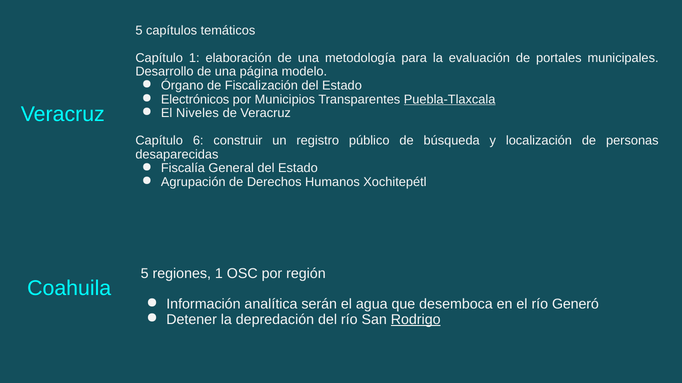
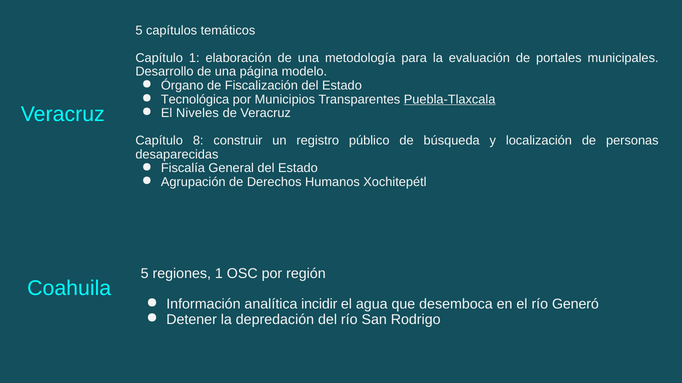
Electrónicos: Electrónicos -> Tecnológica (195, 99)
6: 6 -> 8 (198, 141)
serán: serán -> incidir (319, 305)
Rodrigo underline: present -> none (416, 320)
